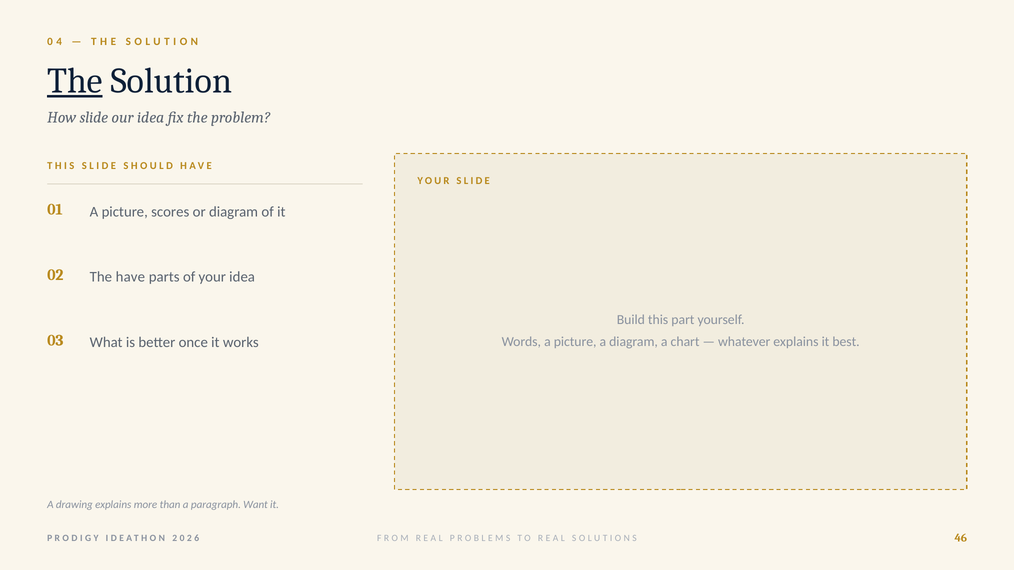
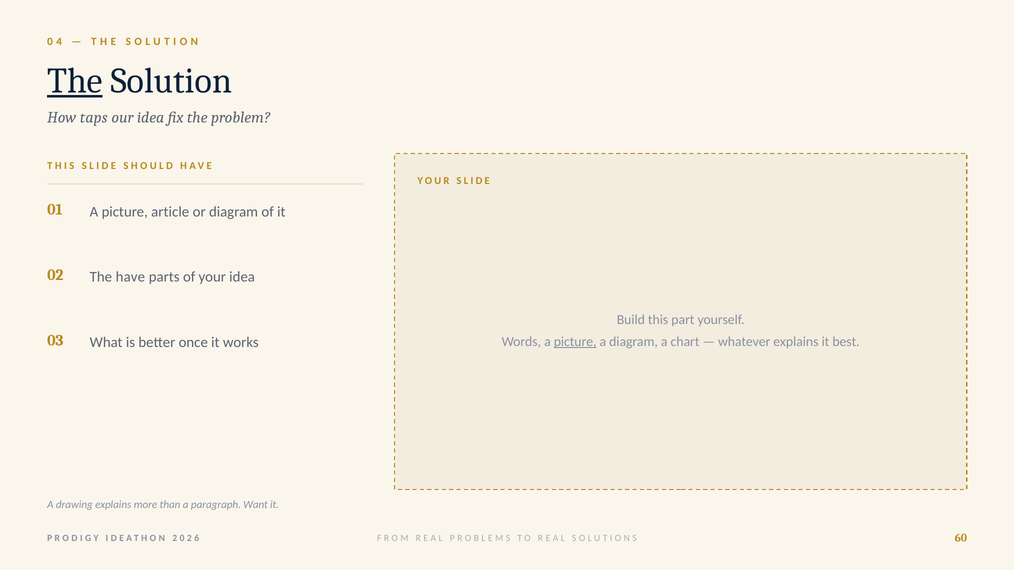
How slide: slide -> taps (94, 117)
scores: scores -> article (170, 212)
picture underline: none -> present (575, 342)
46: 46 -> 60 (961, 538)
